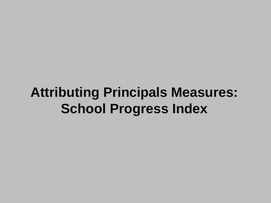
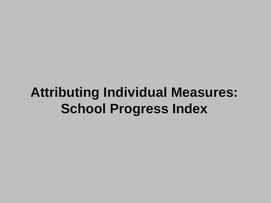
Principals: Principals -> Individual (135, 93)
